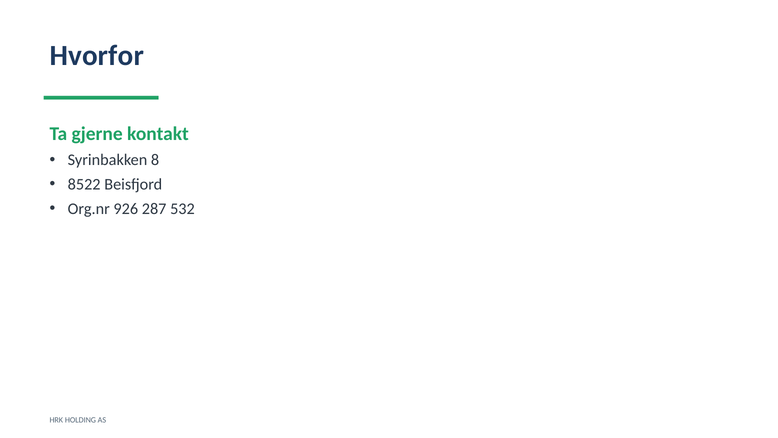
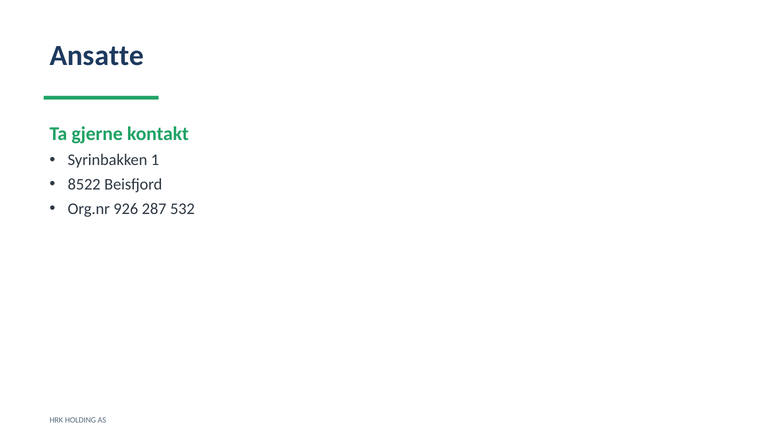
Hvorfor: Hvorfor -> Ansatte (97, 56)
8: 8 -> 1 (155, 160)
